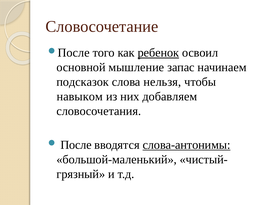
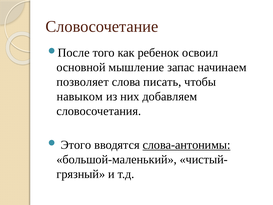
ребенок underline: present -> none (158, 53)
подсказок: подсказок -> позволяет (83, 82)
нельзя: нельзя -> писать (162, 82)
После: После -> Этого (76, 145)
